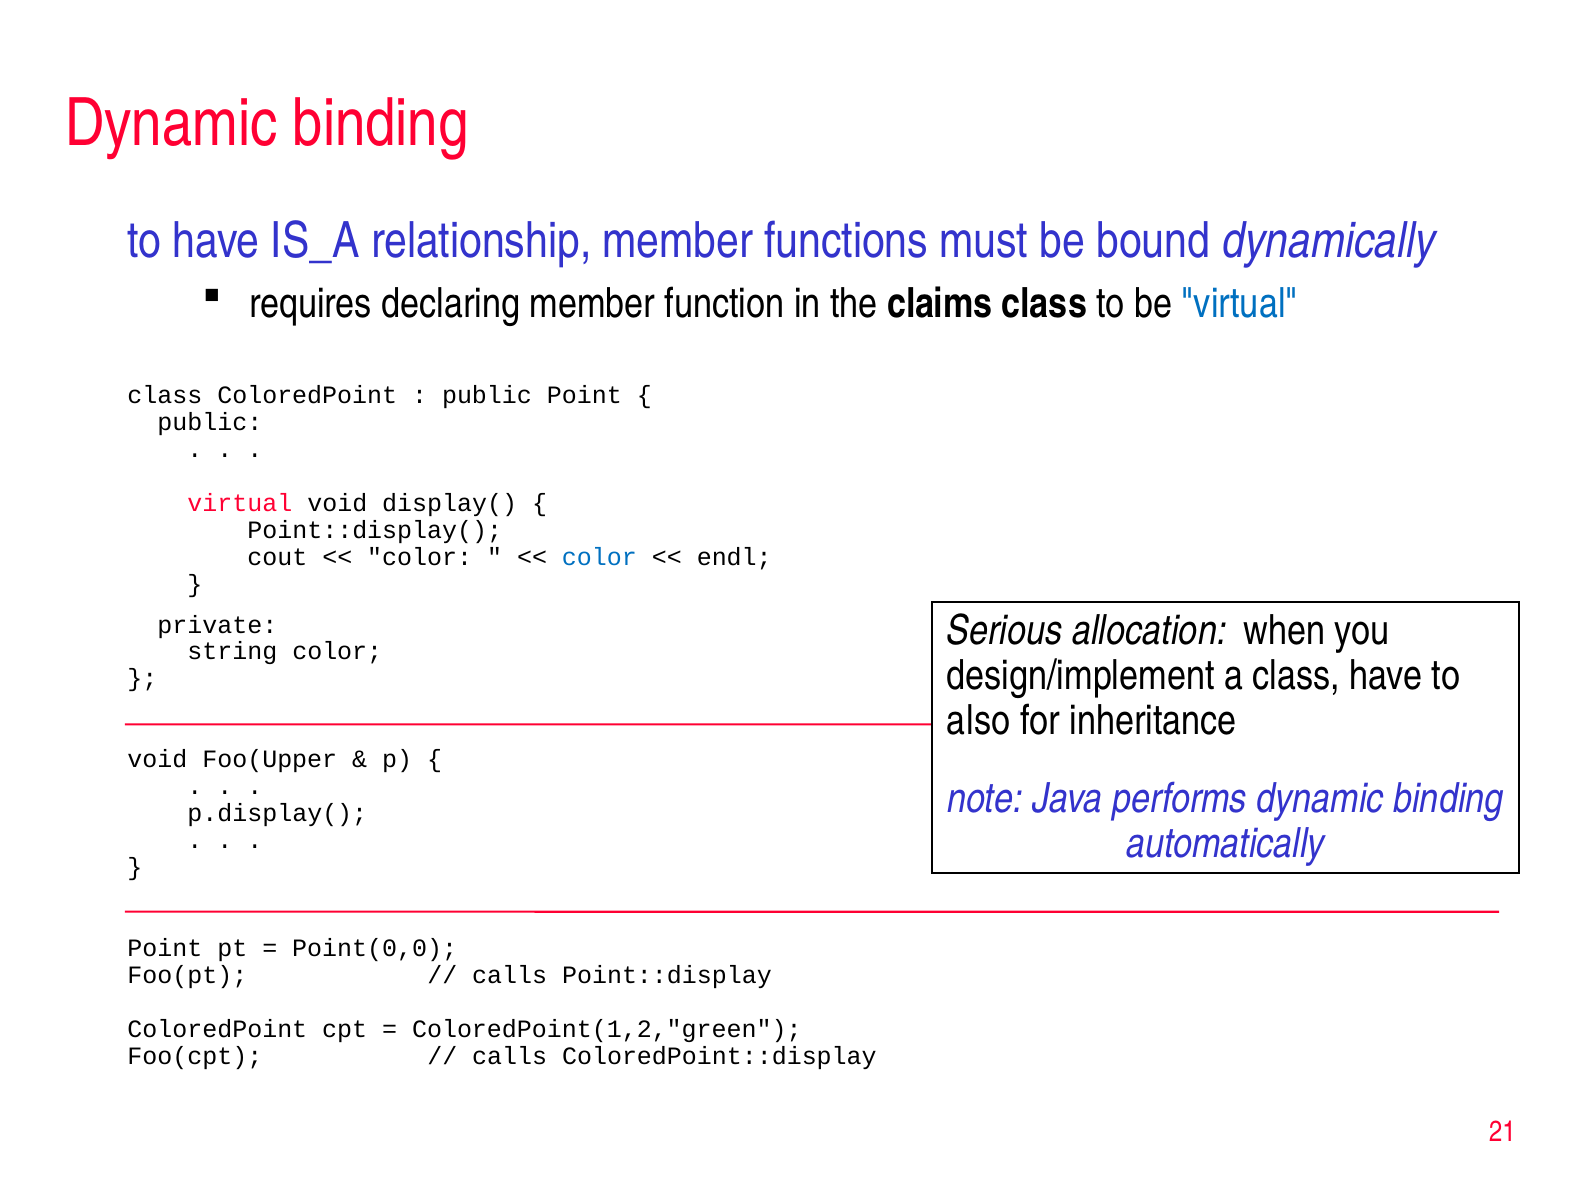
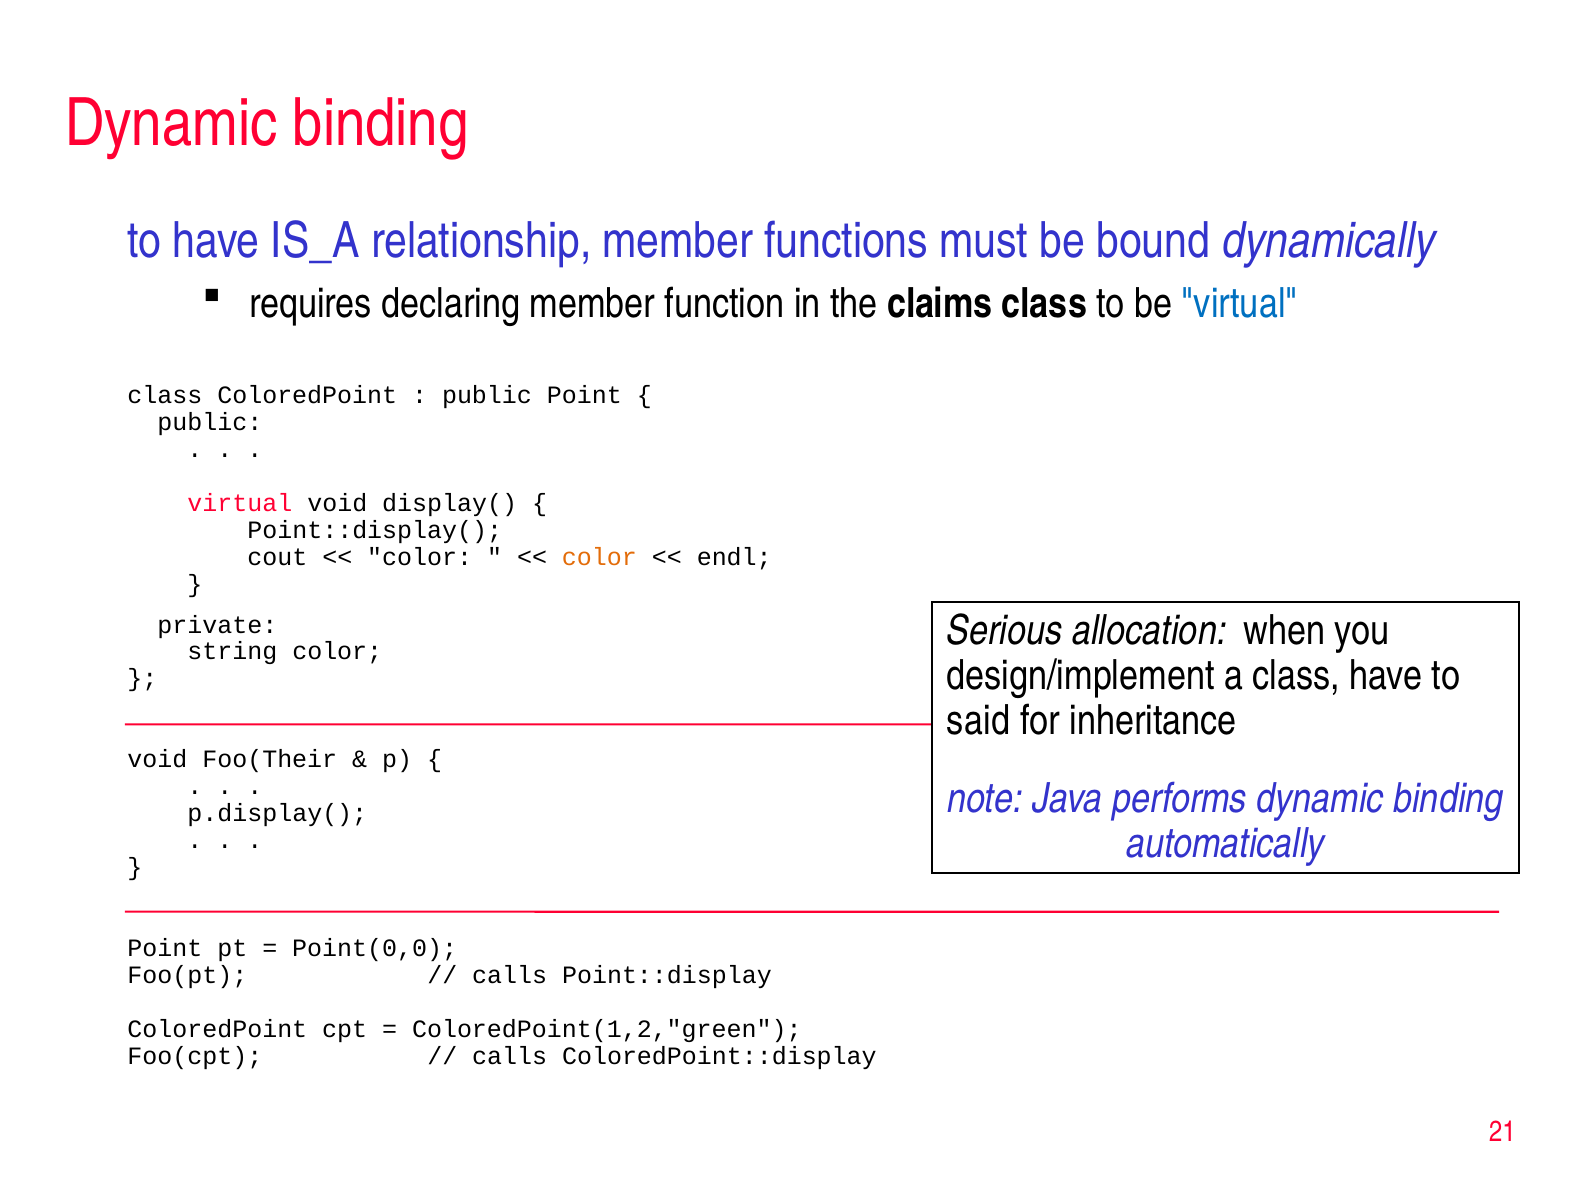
color colour: blue -> orange (599, 558)
also: also -> said (979, 721)
Foo(Upper: Foo(Upper -> Foo(Their (270, 760)
